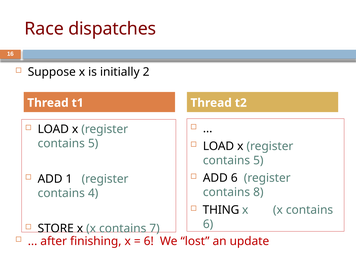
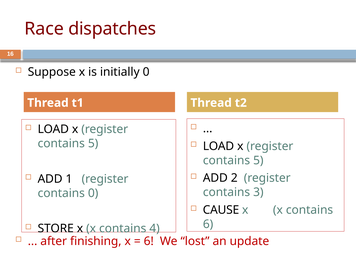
initially 2: 2 -> 0 (146, 72)
ADD 6: 6 -> 2 (234, 178)
8: 8 -> 3 (258, 192)
contains 4: 4 -> 0 (93, 193)
THING: THING -> CAUSE (221, 210)
7: 7 -> 4 (155, 229)
